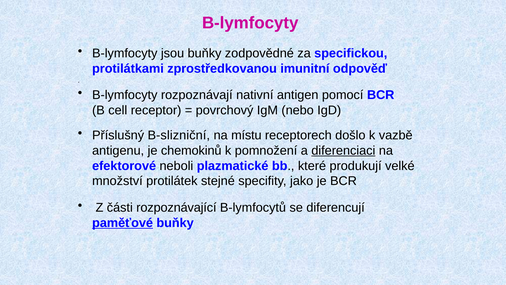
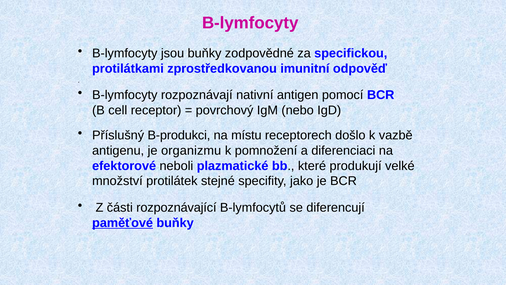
B-slizniční: B-slizniční -> B-produkci (179, 135)
chemokinů: chemokinů -> organizmu (191, 150)
diferenciaci underline: present -> none (343, 150)
